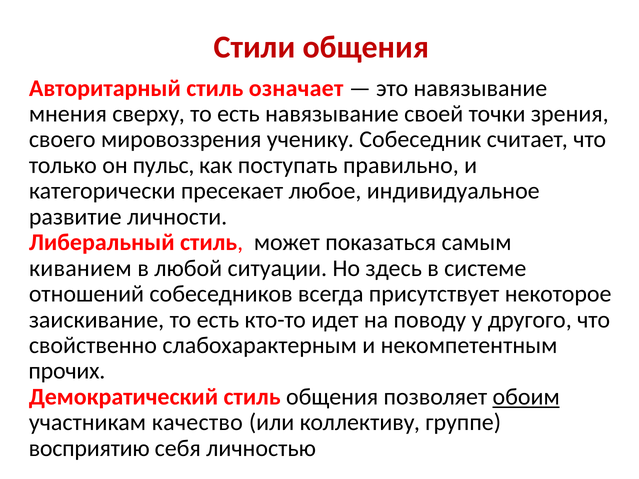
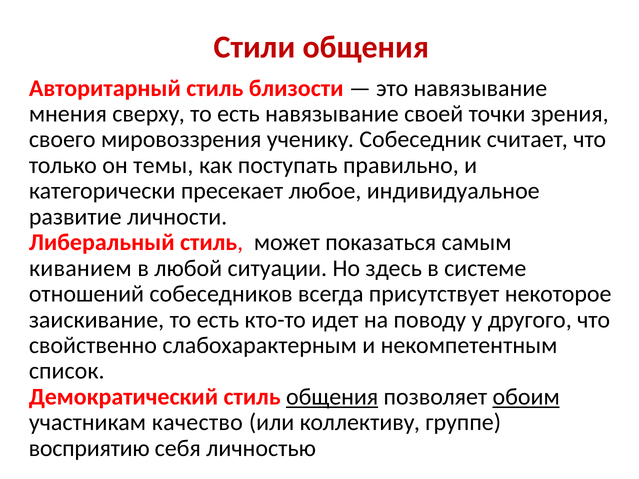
означает: означает -> близости (296, 88)
пульс: пульс -> темы (163, 165)
прочих: прочих -> список (67, 371)
общения underline: none -> present (332, 397)
